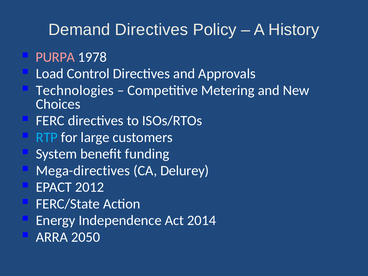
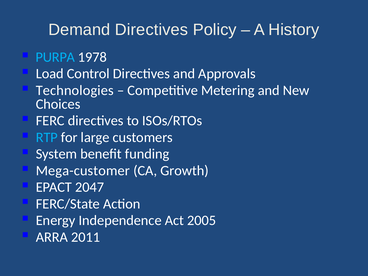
PURPA colour: pink -> light blue (55, 57)
Mega-directives: Mega-directives -> Mega-customer (83, 171)
Delurey: Delurey -> Growth (185, 171)
2012: 2012 -> 2047 (90, 187)
2014: 2014 -> 2005 (202, 220)
2050: 2050 -> 2011 (86, 237)
